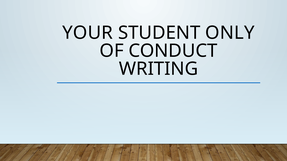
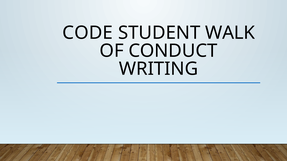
YOUR: YOUR -> CODE (88, 33)
ONLY: ONLY -> WALK (230, 33)
